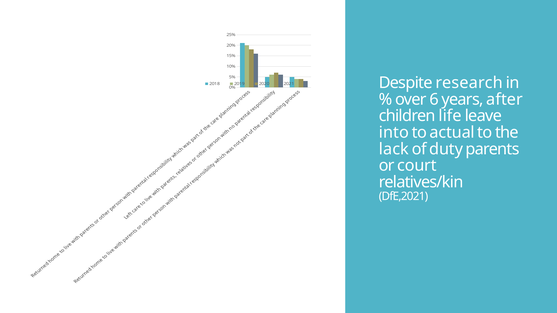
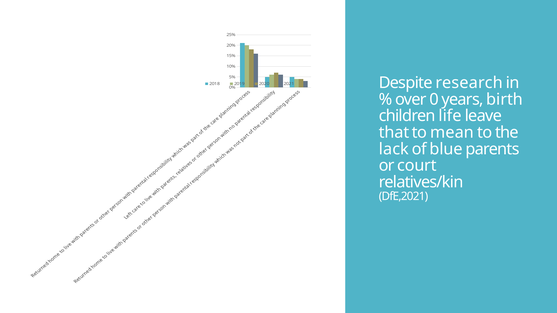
6: 6 -> 0 (434, 100)
after: after -> birth (505, 100)
into: into -> that (394, 133)
actual: actual -> mean (452, 133)
duty: duty -> blue (446, 149)
